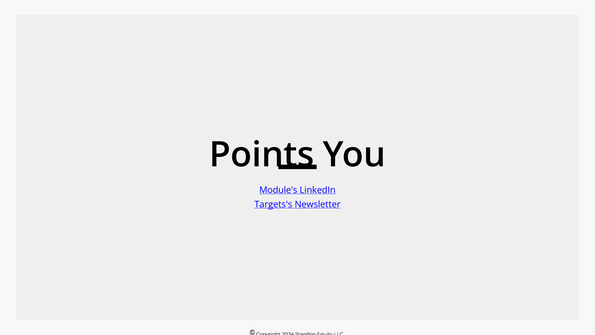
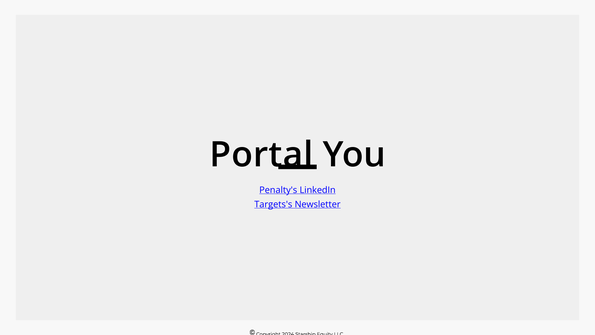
Points: Points -> Portal (261, 155)
Module's: Module's -> Penalty's (278, 190)
